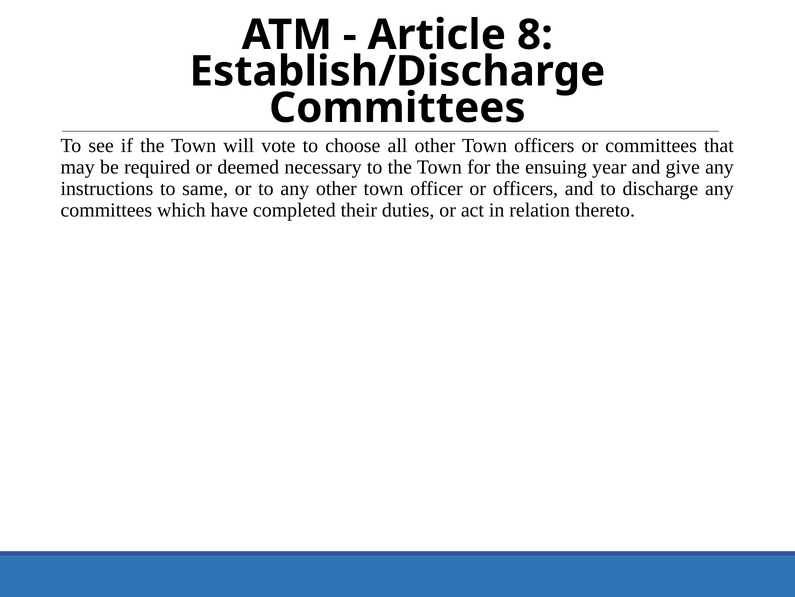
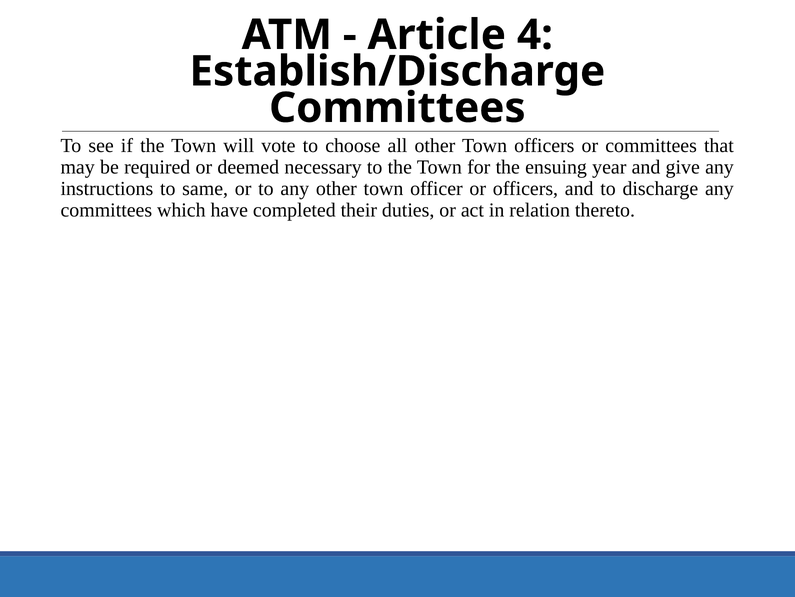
8: 8 -> 4 (535, 35)
